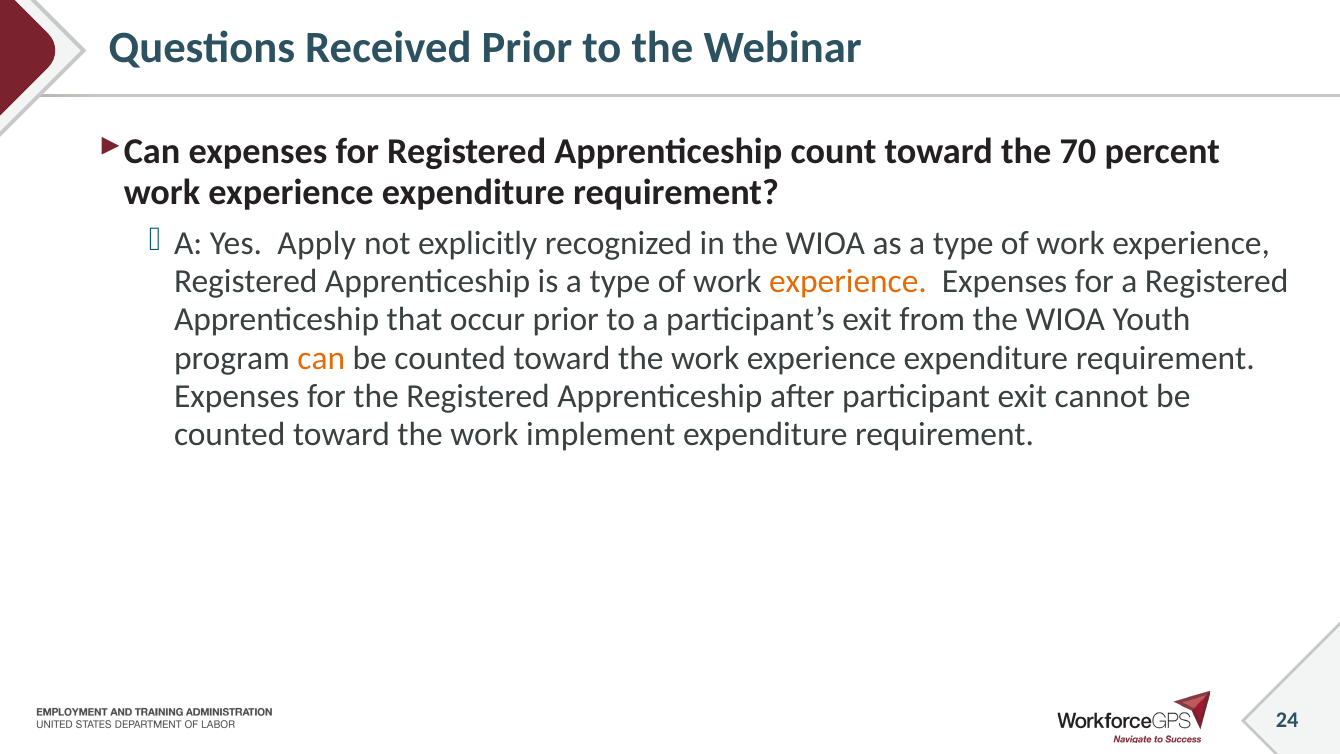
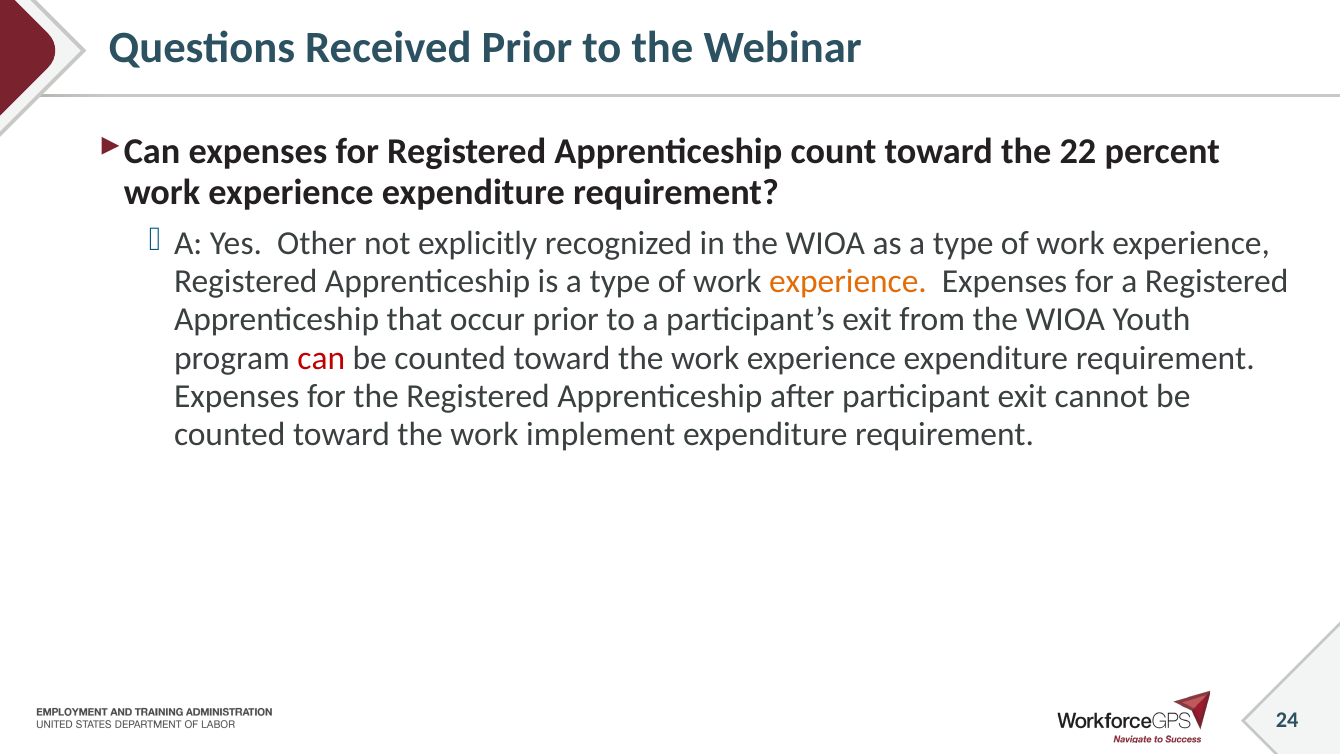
70: 70 -> 22 (1078, 151)
Apply: Apply -> Other (317, 243)
can colour: orange -> red (321, 358)
